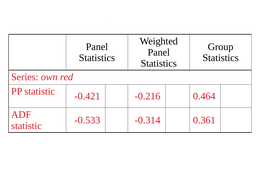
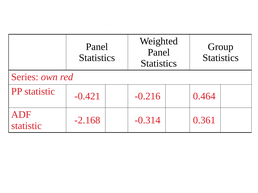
-0.533: -0.533 -> -2.168 (87, 121)
